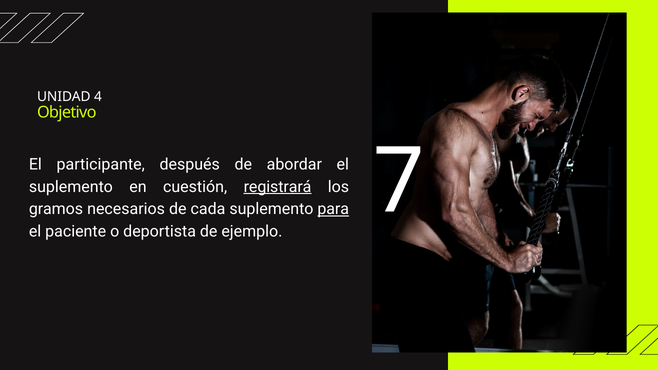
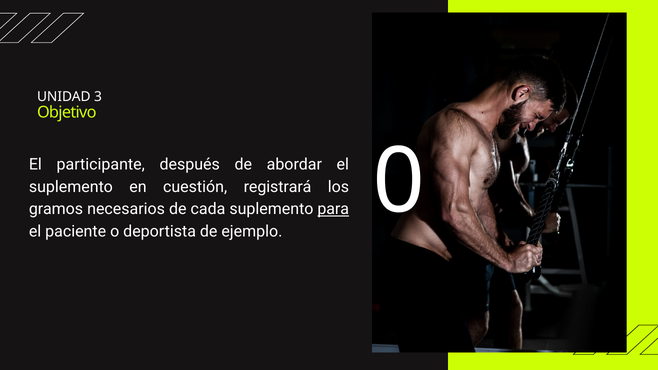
4: 4 -> 3 (98, 97)
registrará underline: present -> none (278, 187)
7: 7 -> 0 (399, 182)
